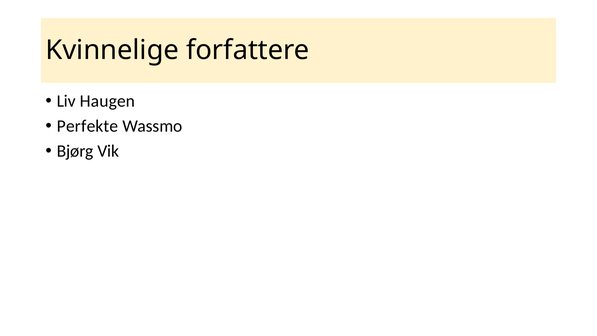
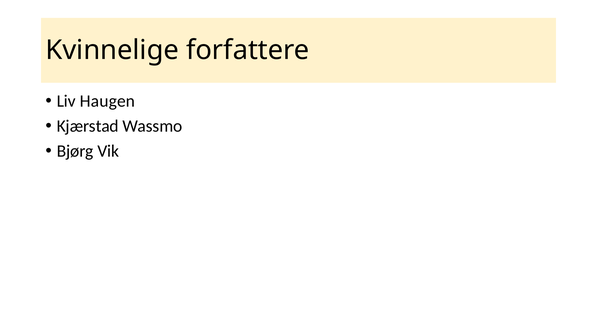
Perfekte: Perfekte -> Kjærstad (88, 126)
